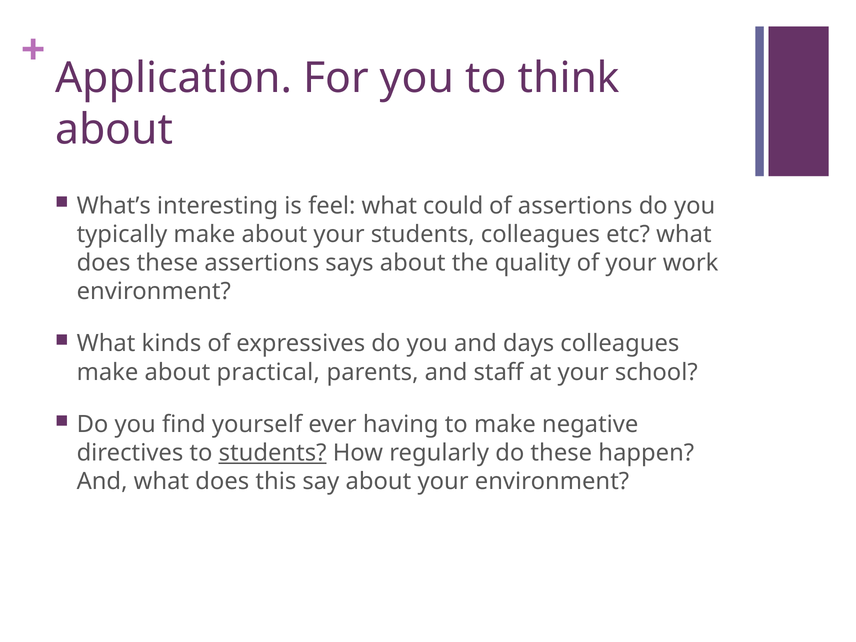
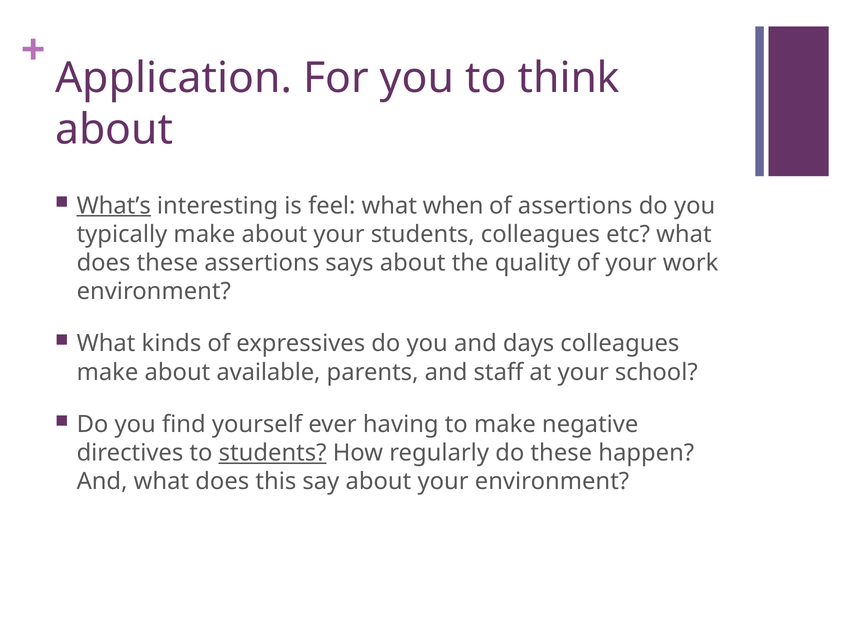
What’s underline: none -> present (114, 206)
could: could -> when (453, 206)
practical: practical -> available (268, 372)
